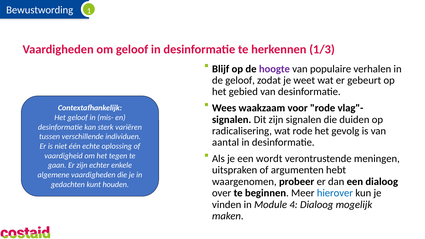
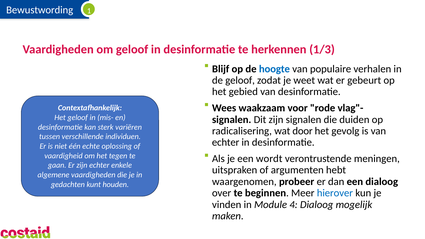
hoogte colour: purple -> blue (274, 69)
wat rode: rode -> door (303, 131)
aantal: aantal -> echter (226, 142)
